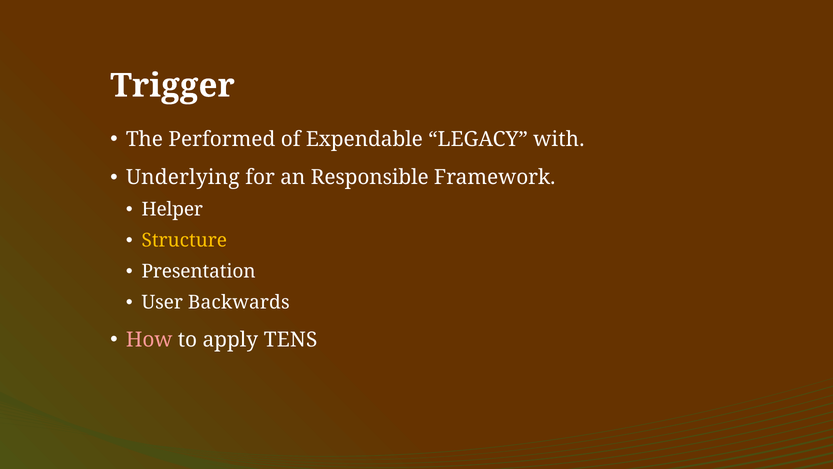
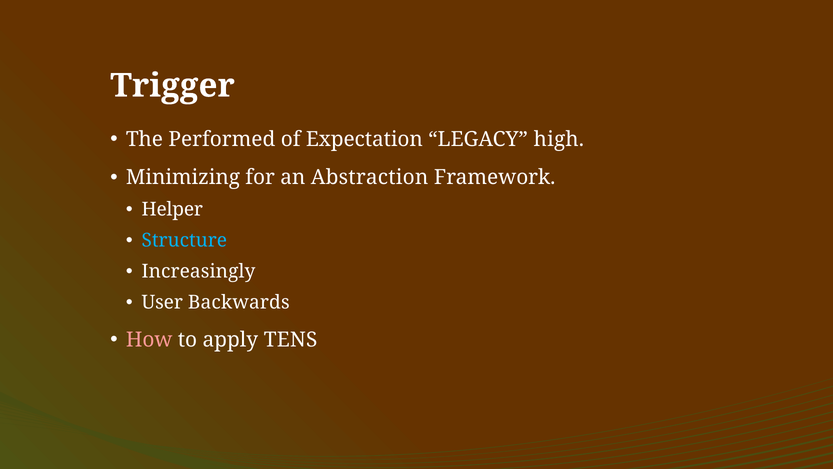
Expendable: Expendable -> Expectation (364, 139)
with: with -> high (559, 139)
Underlying: Underlying -> Minimizing (183, 177)
Responsible: Responsible -> Abstraction (370, 177)
Structure colour: yellow -> light blue (184, 240)
Presentation: Presentation -> Increasingly (198, 271)
